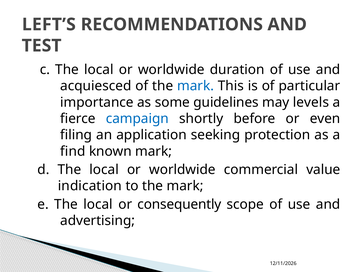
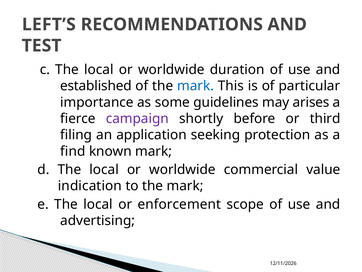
acquiesced: acquiesced -> established (96, 86)
levels: levels -> arises (311, 102)
campaign colour: blue -> purple (137, 118)
even: even -> third (325, 118)
consequently: consequently -> enforcement (179, 204)
